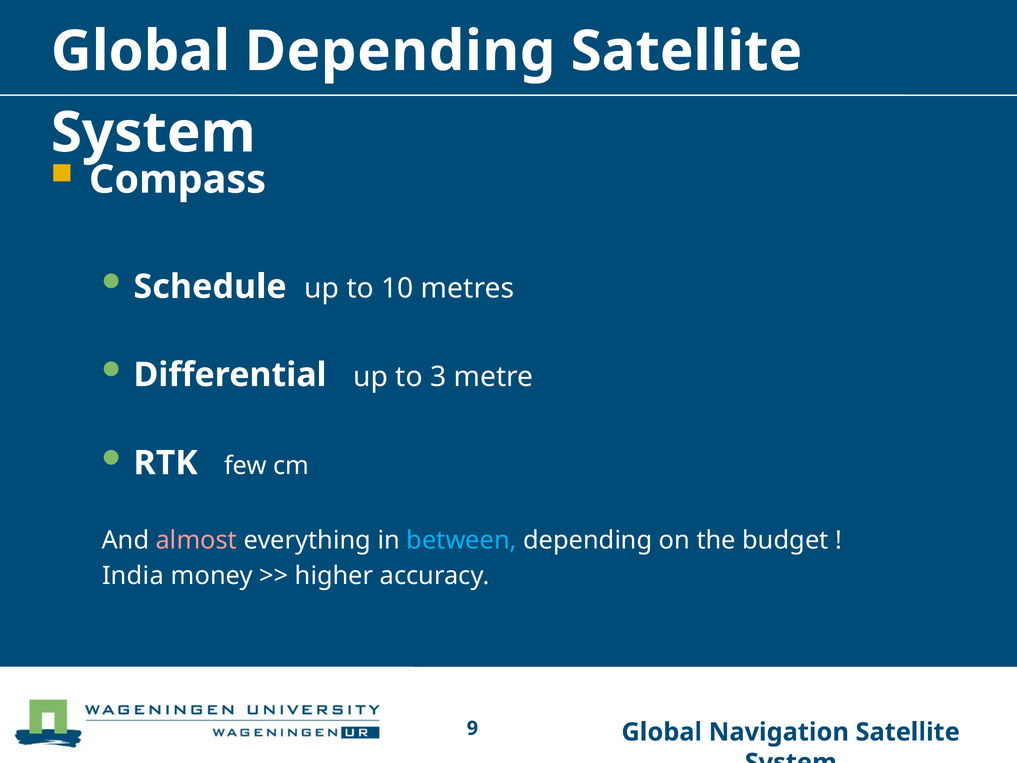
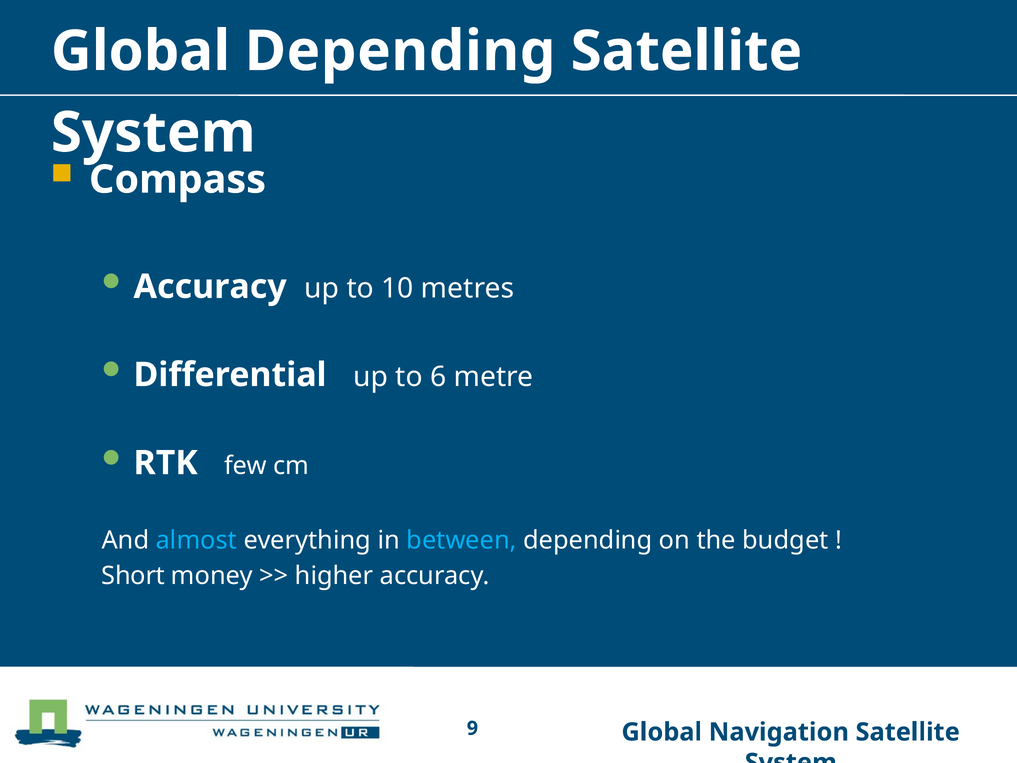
Schedule: Schedule -> Accuracy (210, 287)
3: 3 -> 6 (438, 377)
almost colour: pink -> light blue (196, 540)
India: India -> Short (133, 576)
